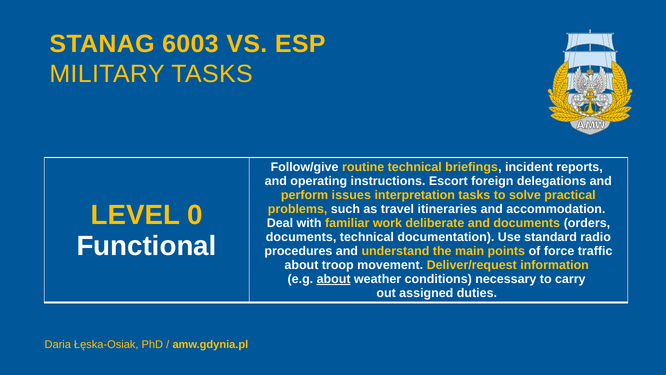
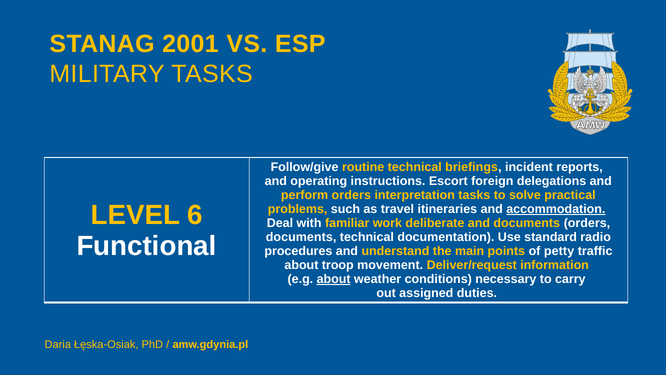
6003: 6003 -> 2001 (190, 44)
perform issues: issues -> orders (351, 195)
0: 0 -> 6 (195, 215)
accommodation underline: none -> present (556, 209)
force: force -> petty (559, 251)
